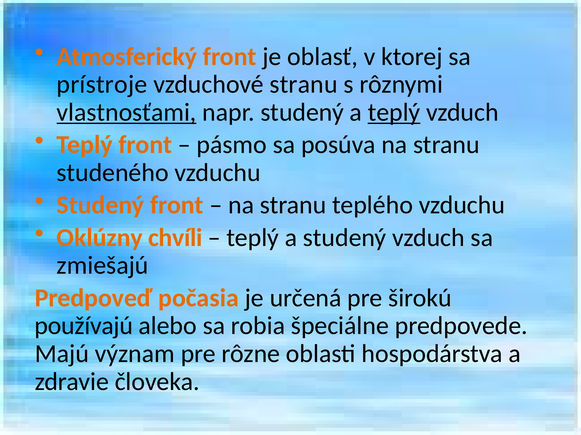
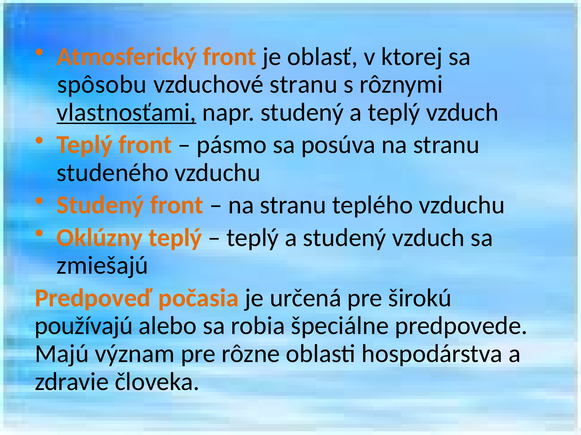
prístroje: prístroje -> spôsobu (102, 85)
teplý underline: present -> none (394, 112)
Oklúzny chvíli: chvíli -> teplý (175, 238)
